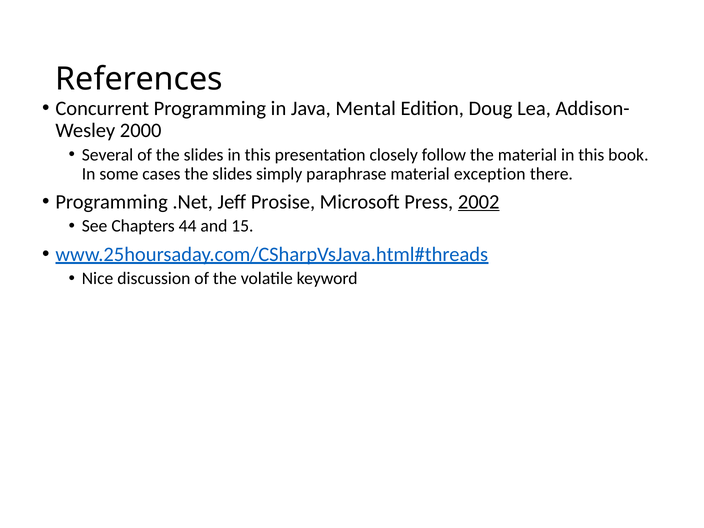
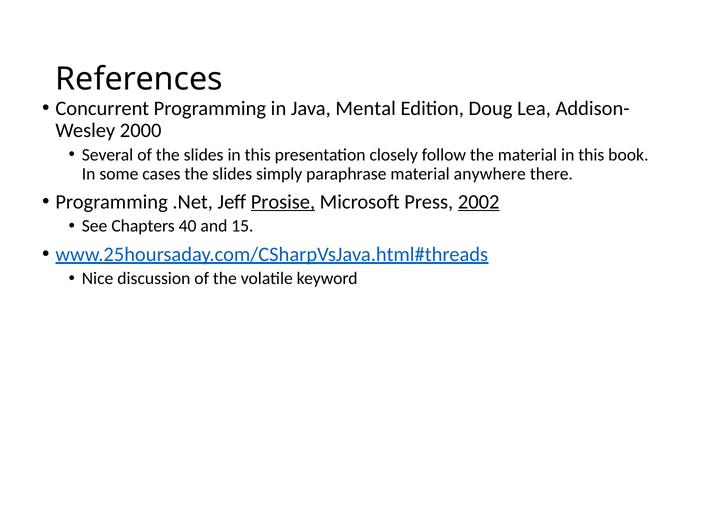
exception: exception -> anywhere (490, 174)
Prosise underline: none -> present (283, 202)
44: 44 -> 40 (188, 226)
